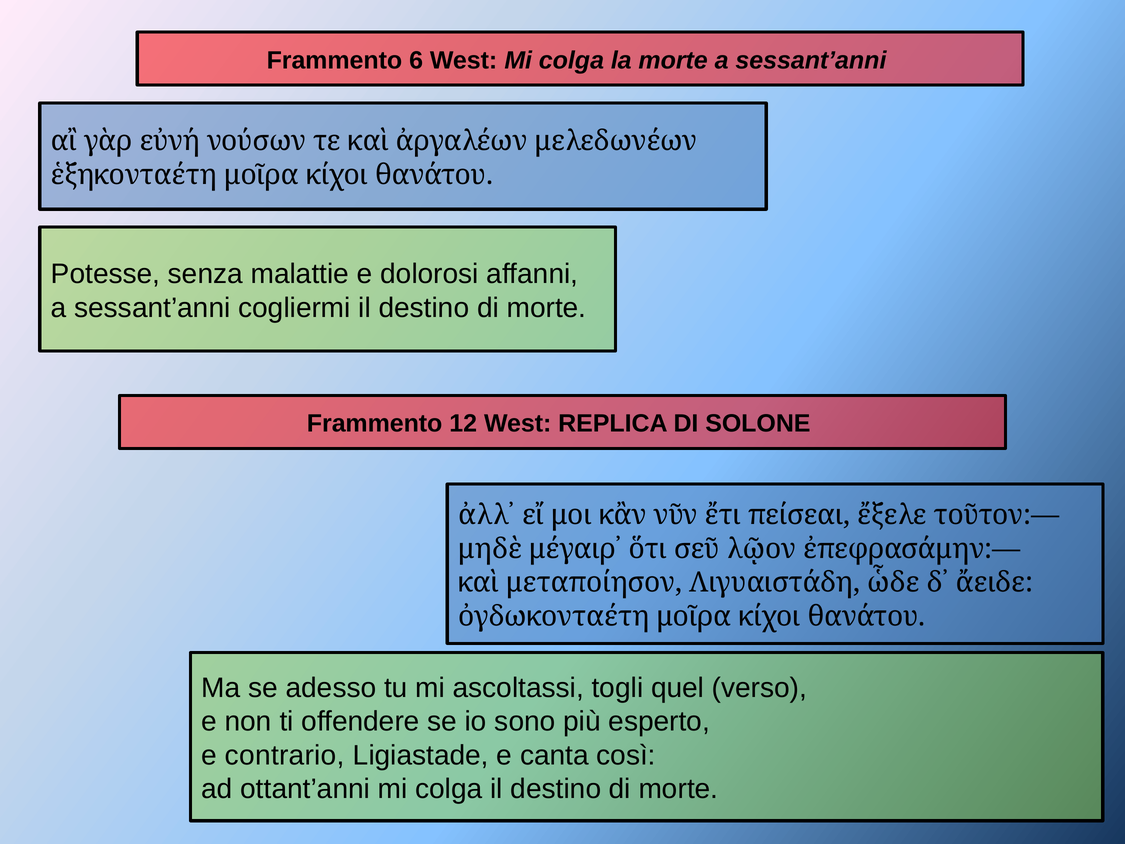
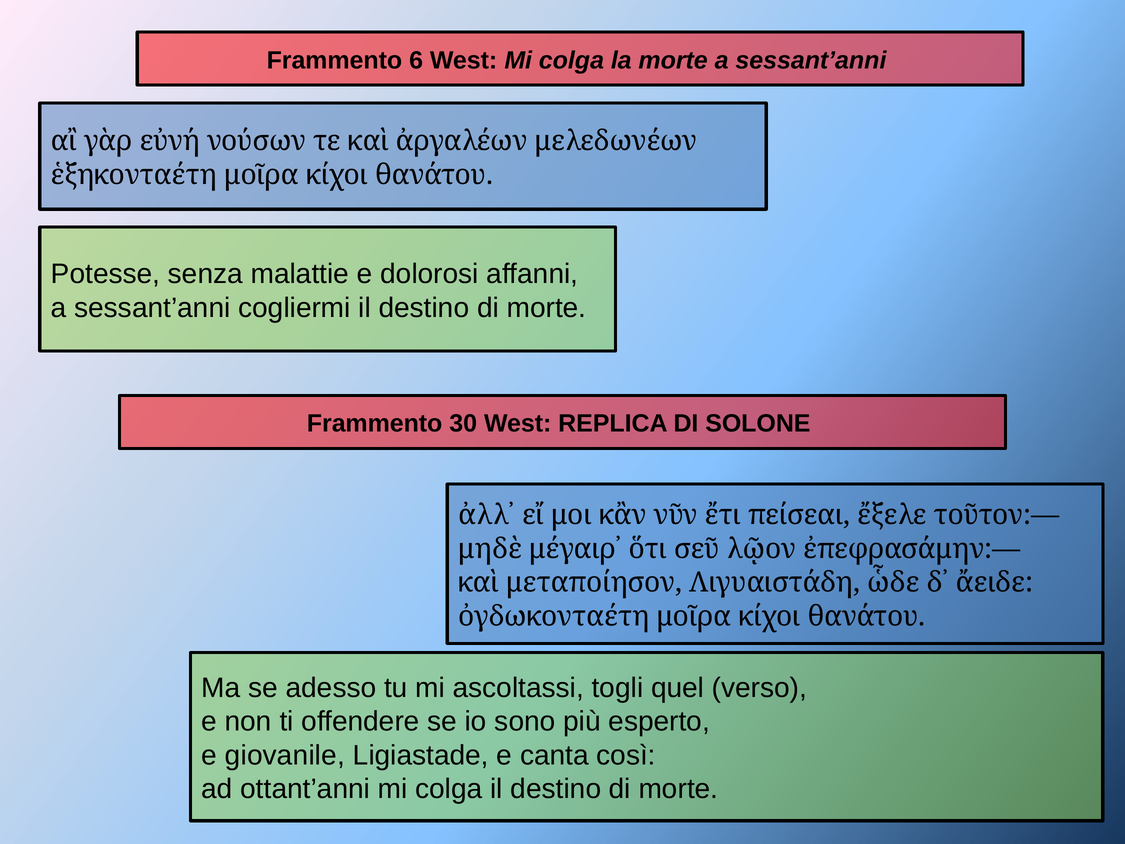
12: 12 -> 30 (463, 424)
contrario: contrario -> giovanile (285, 755)
